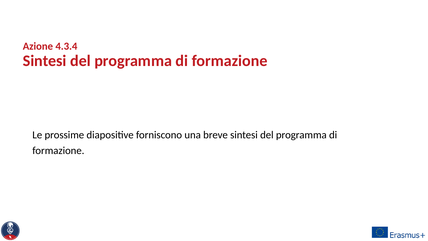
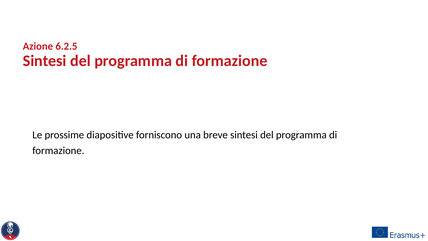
4.3.4: 4.3.4 -> 6.2.5 (66, 46)
